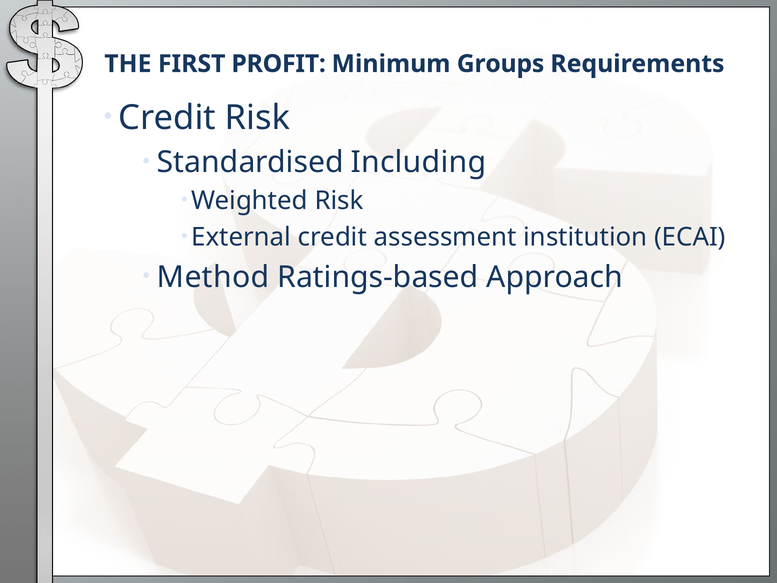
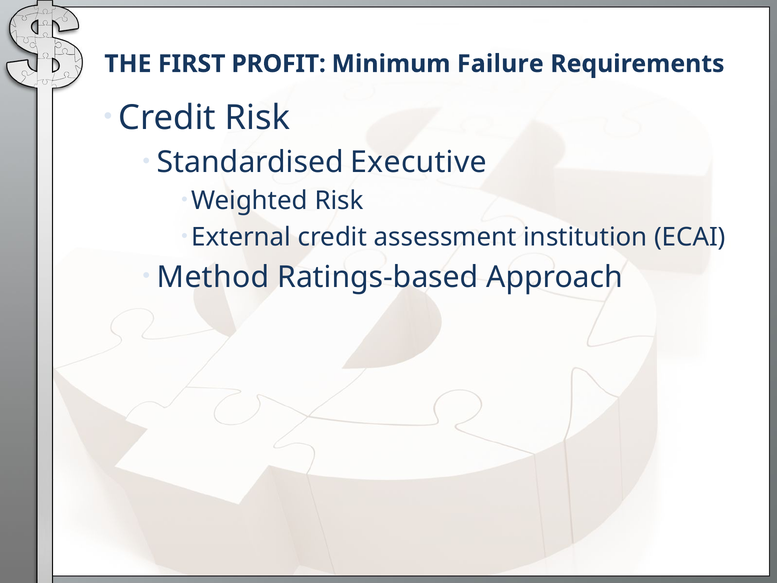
Groups: Groups -> Failure (500, 64)
Including: Including -> Executive (419, 162)
